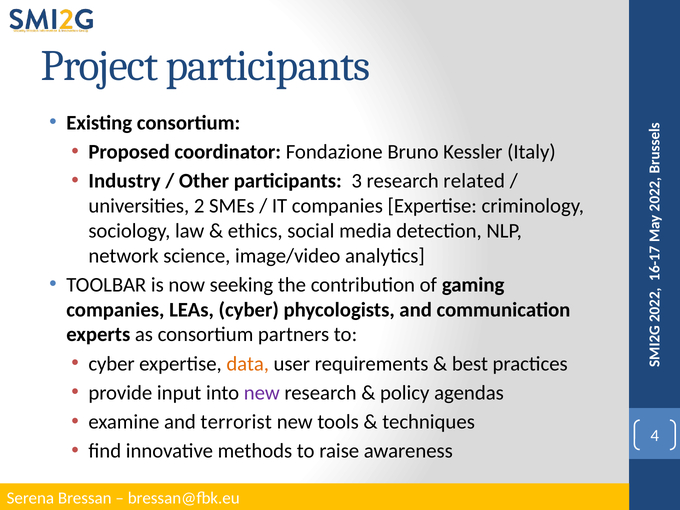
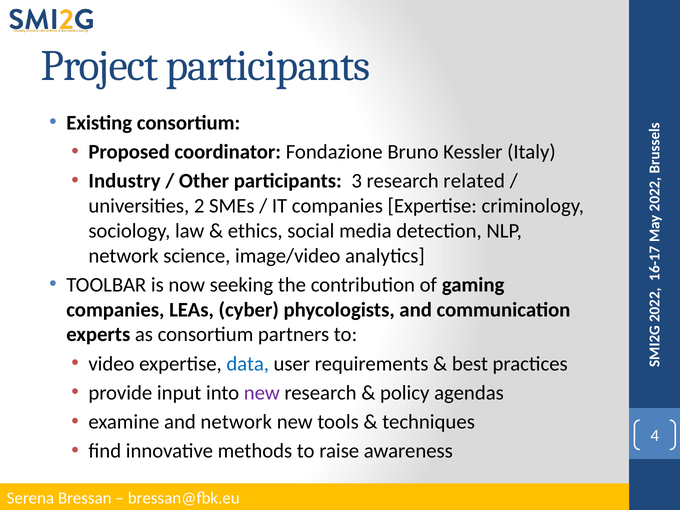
cyber: cyber -> video (111, 364)
data colour: orange -> blue (248, 364)
and terrorist: terrorist -> network (236, 422)
